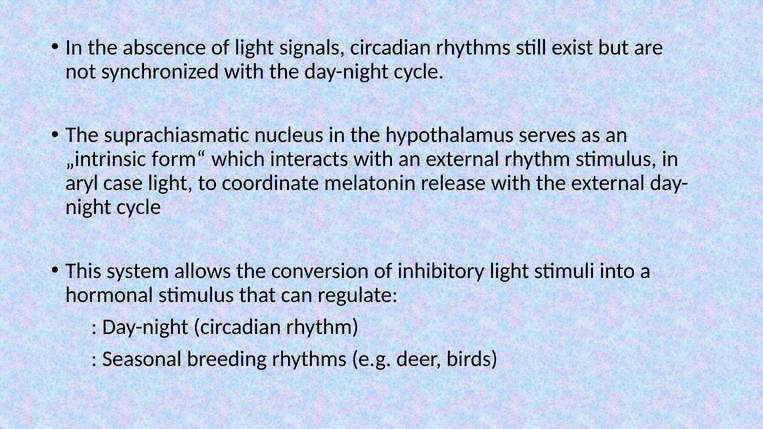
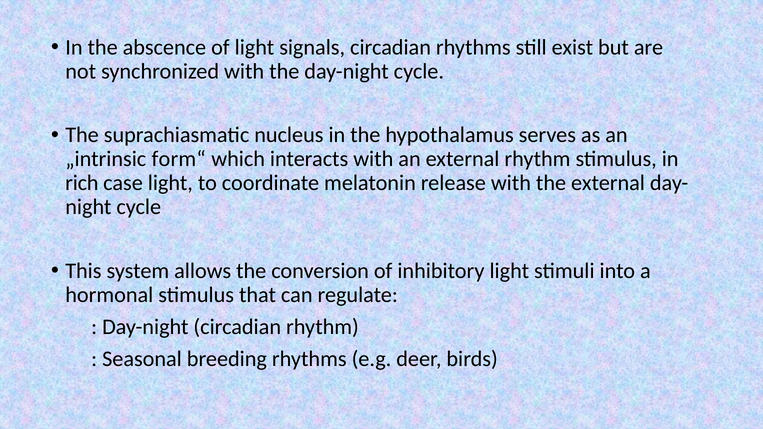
aryl: aryl -> rich (82, 183)
